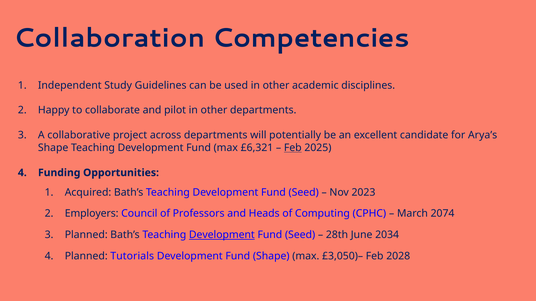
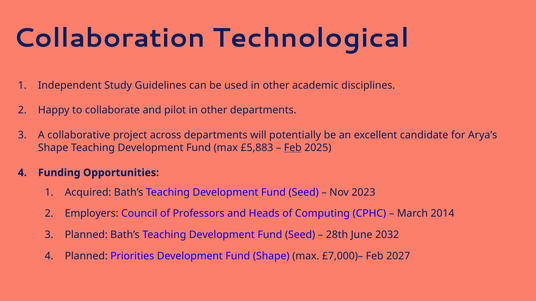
Competencies: Competencies -> Technological (311, 38)
£6,321: £6,321 -> £5,883 (257, 148)
2074: 2074 -> 2014 (443, 214)
Development underline: present -> none (222, 235)
2034: 2034 -> 2032 (387, 235)
Tutorials: Tutorials -> Priorities (132, 256)
£3,050)–: £3,050)– -> £7,000)– (343, 256)
2028: 2028 -> 2027 (398, 256)
